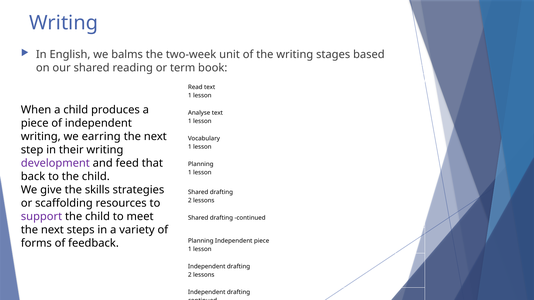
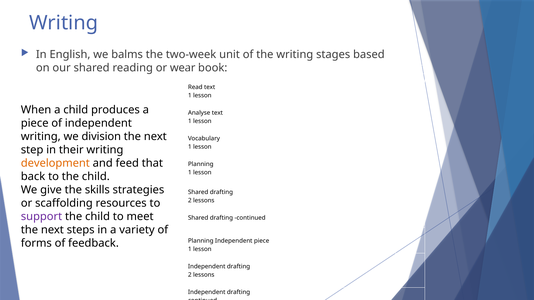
term: term -> wear (183, 68)
earring: earring -> division (101, 137)
development colour: purple -> orange (55, 163)
